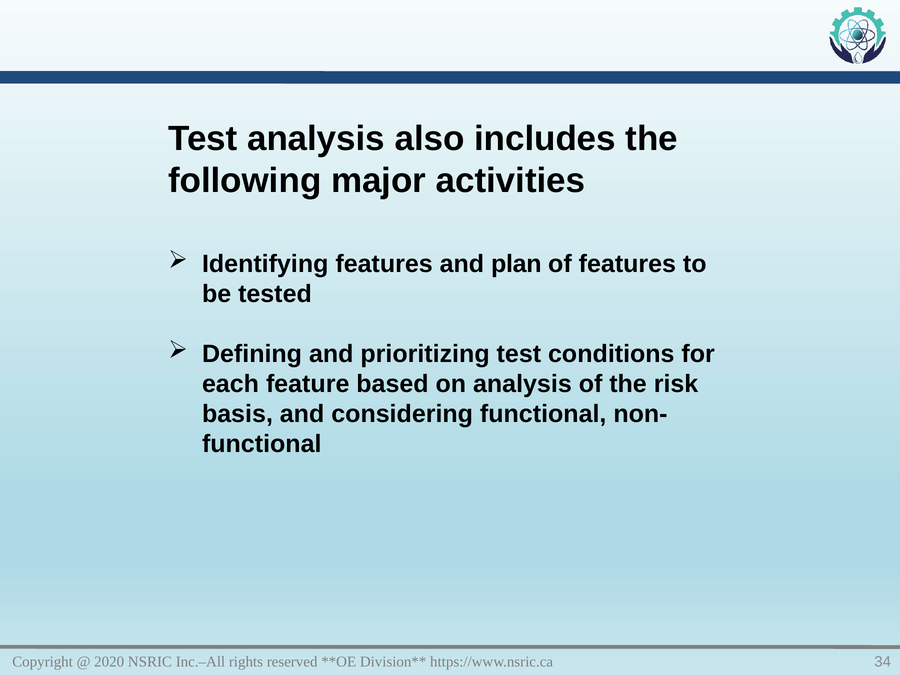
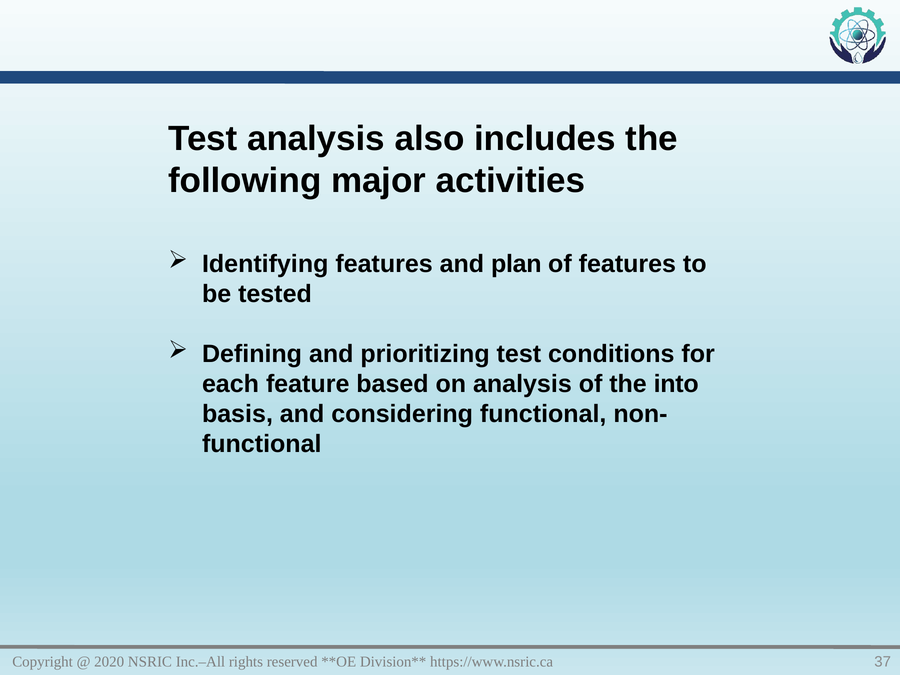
risk: risk -> into (676, 384)
34: 34 -> 37 (883, 662)
